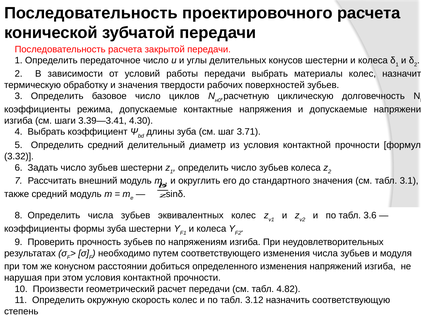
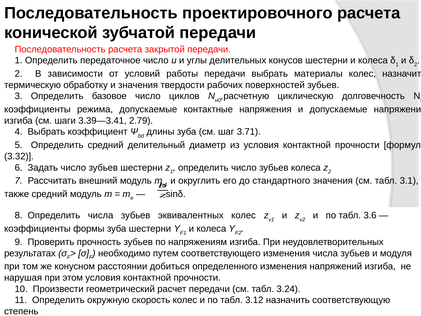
4.30: 4.30 -> 2.79 (141, 121)
4.82: 4.82 -> 3.24 (288, 289)
